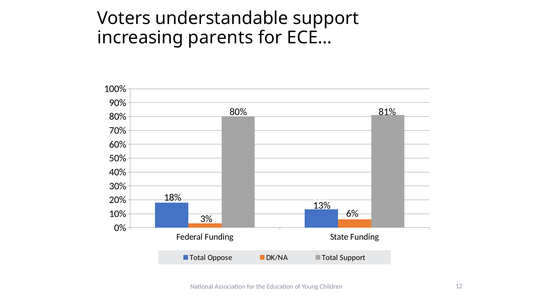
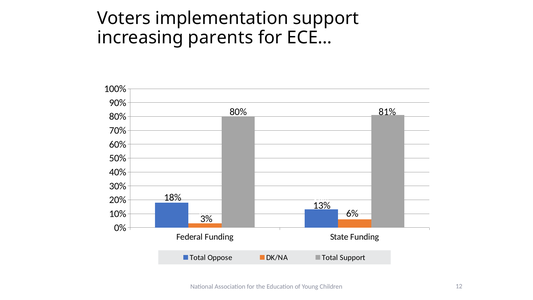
understandable: understandable -> implementation (222, 18)
